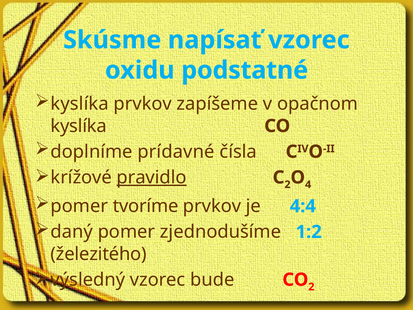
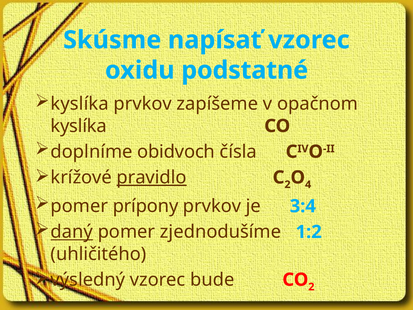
prídavné: prídavné -> obidvoch (176, 152)
tvoríme: tvoríme -> prípony (146, 206)
4:4: 4:4 -> 3:4 (303, 206)
daný underline: none -> present (72, 232)
železitého: železitého -> uhličitého (99, 254)
